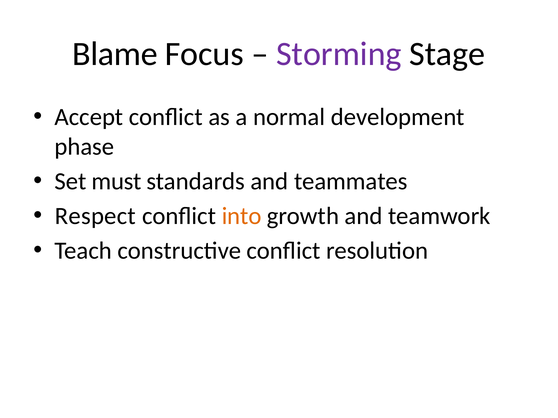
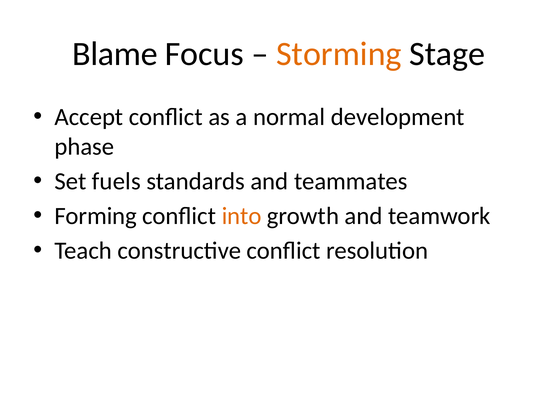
Storming colour: purple -> orange (339, 54)
must: must -> fuels (116, 182)
Respect: Respect -> Forming (96, 216)
